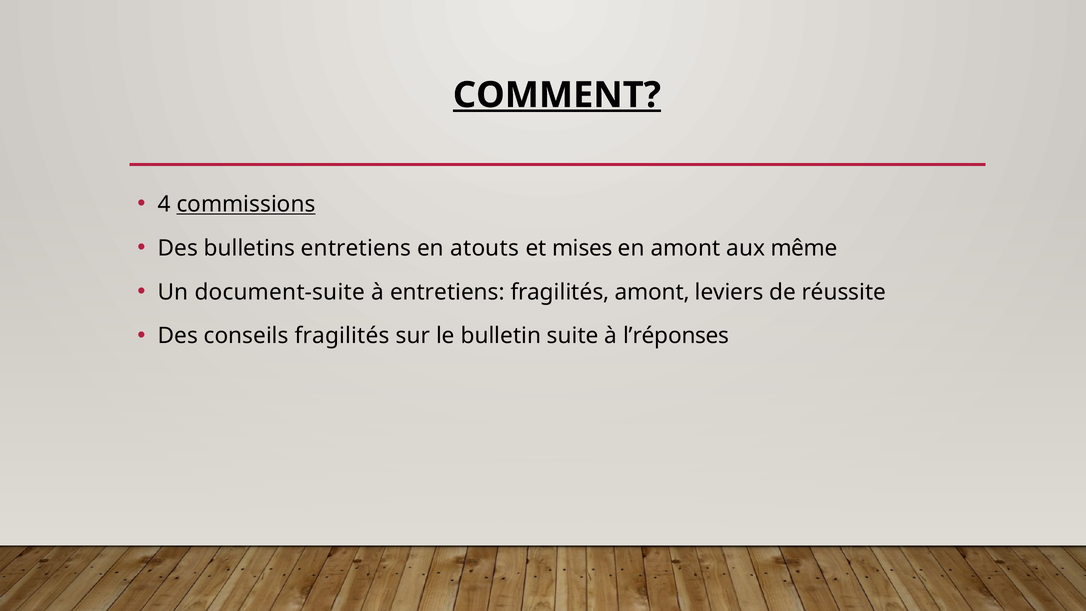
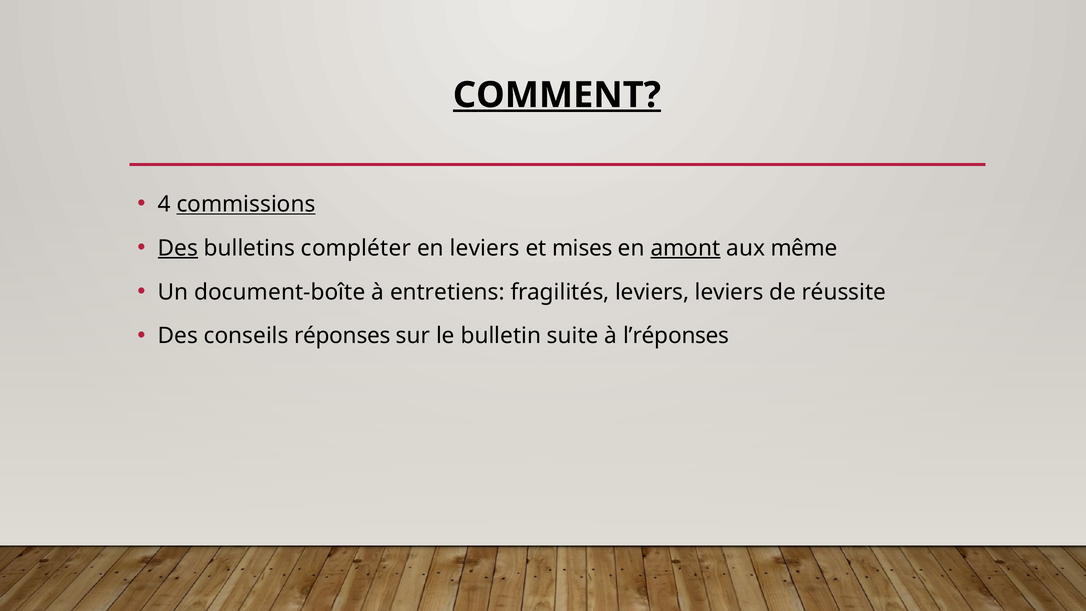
Des underline: none -> present (178, 248)
bulletins entretiens: entretiens -> compléter (356, 248)
en atouts: atouts -> leviers (485, 248)
amont underline: none -> present (685, 248)
document-suite: document-suite -> document-boîte (280, 292)
fragilités amont: amont -> leviers (652, 292)
conseils fragilités: fragilités -> réponses (342, 336)
